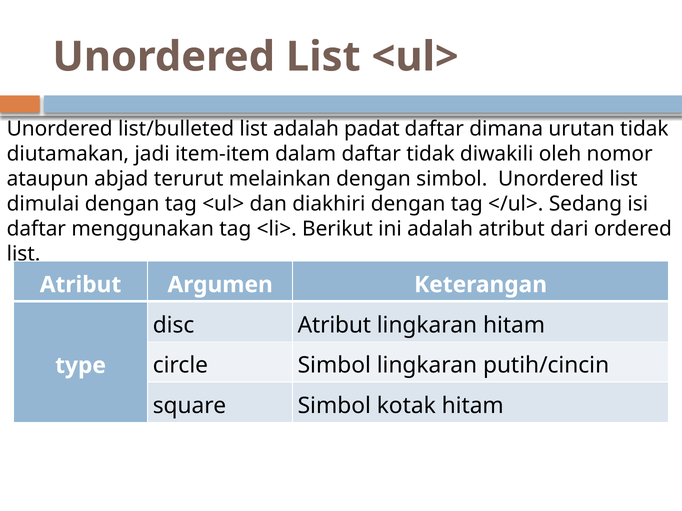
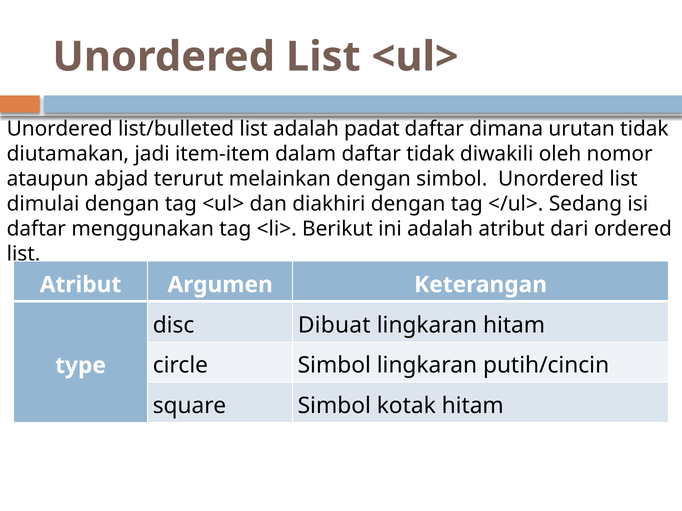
disc Atribut: Atribut -> Dibuat (334, 325)
